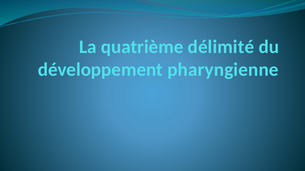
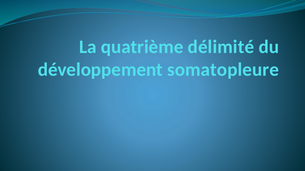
pharyngienne: pharyngienne -> somatopleure (223, 70)
